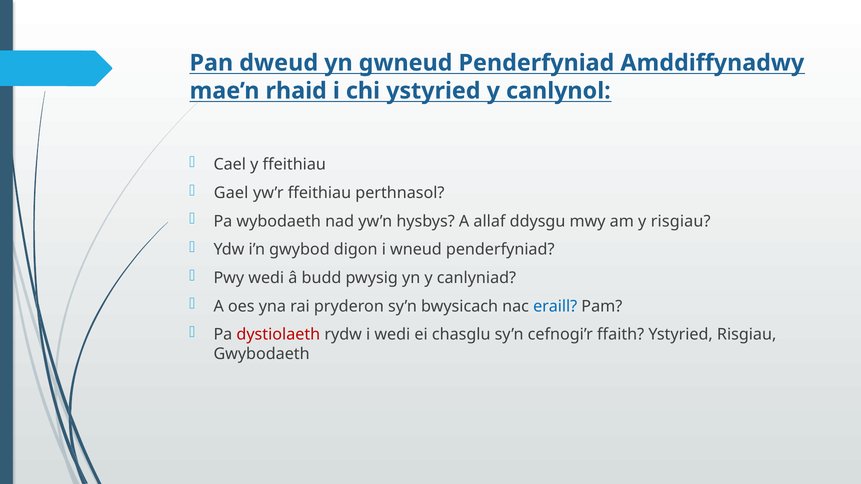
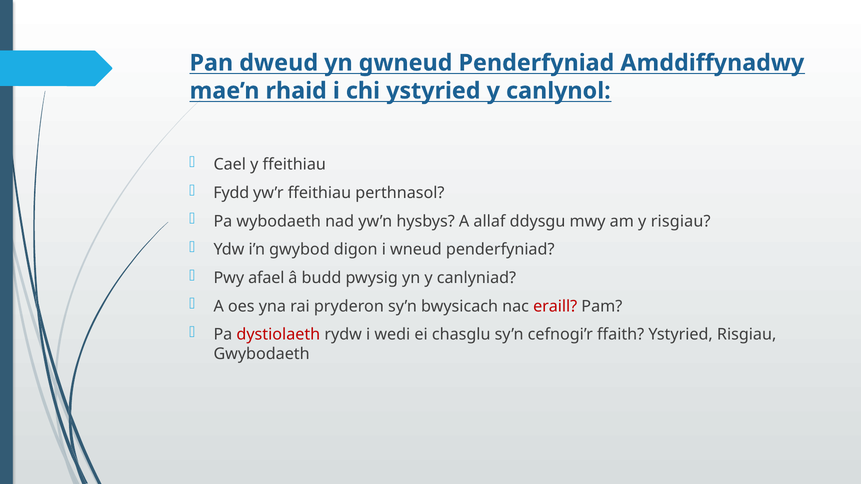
Gael: Gael -> Fydd (231, 193)
Pwy wedi: wedi -> afael (266, 278)
eraill colour: blue -> red (555, 306)
